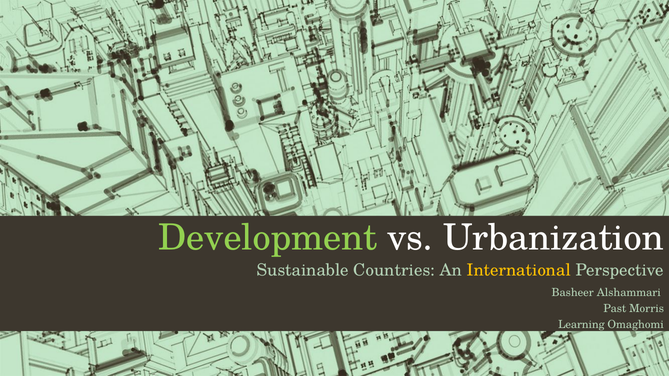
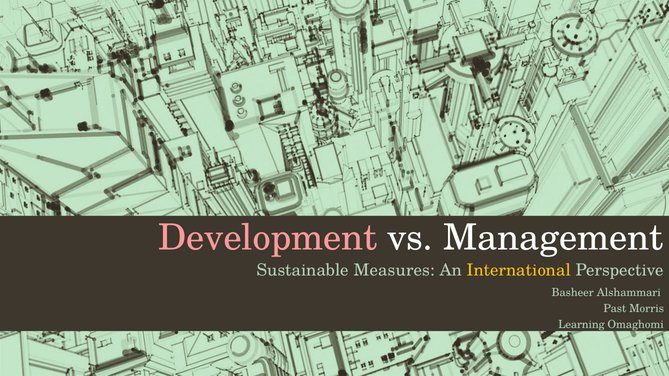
Development colour: light green -> pink (268, 238)
Urbanization: Urbanization -> Management (553, 238)
Countries: Countries -> Measures (394, 271)
